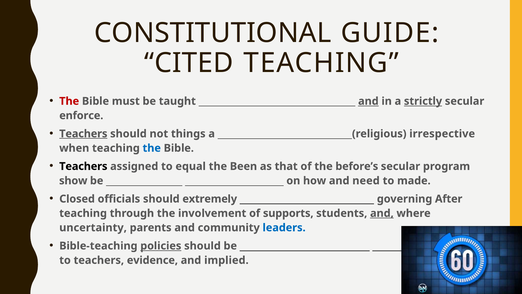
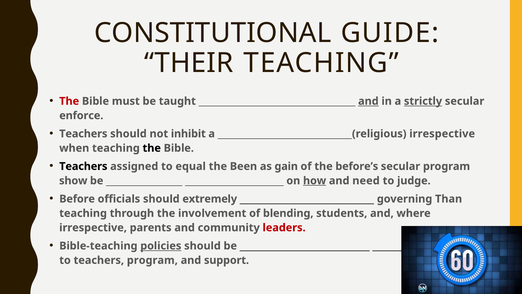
CITED: CITED -> THEIR (189, 63)
Teachers underline: present -> none (83, 134)
things: things -> inhibit (188, 134)
the colour: blue -> black (152, 148)
that: that -> gain (286, 166)
how underline: none -> present (315, 180)
made: made -> judge (414, 180)
Closed: Closed -> Before (77, 199)
After: After -> Than (449, 199)
supports: supports -> blending (288, 213)
and underline: present -> none (382, 213)
uncertainty: uncertainty -> irrespective (93, 227)
leaders colour: blue -> red (284, 227)
teachers evidence: evidence -> program (152, 260)
implied: implied -> support (227, 260)
